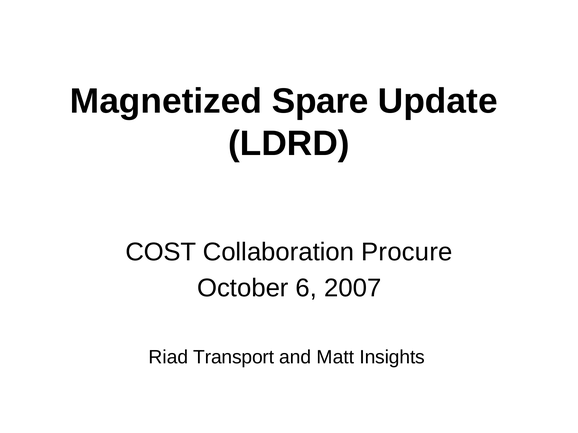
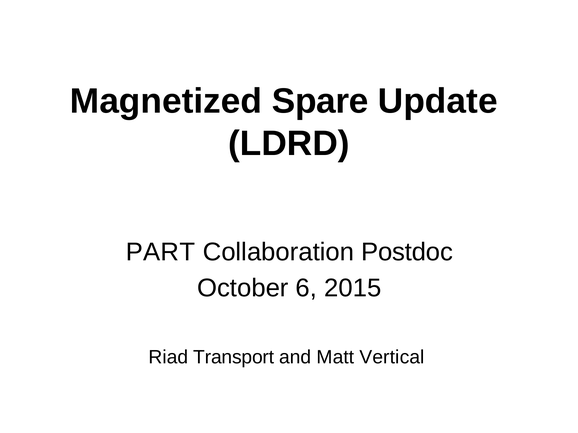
COST: COST -> PART (161, 252)
Procure: Procure -> Postdoc (407, 252)
2007: 2007 -> 2015 (353, 288)
Insights: Insights -> Vertical (392, 357)
